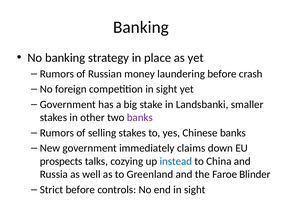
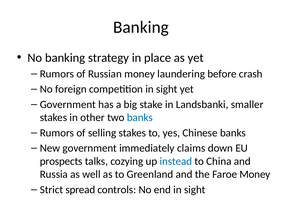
banks colour: purple -> blue (140, 118)
Faroe Blinder: Blinder -> Money (255, 175)
Strict before: before -> spread (80, 190)
